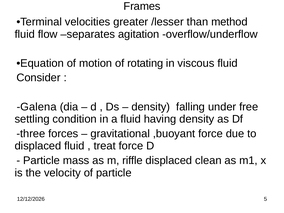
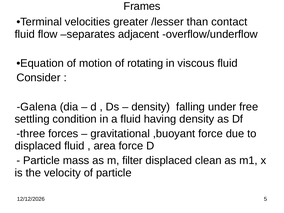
method: method -> contact (229, 22)
agitation: agitation -> adjacent (139, 34)
treat: treat -> area (105, 146)
riffle: riffle -> filter (132, 160)
